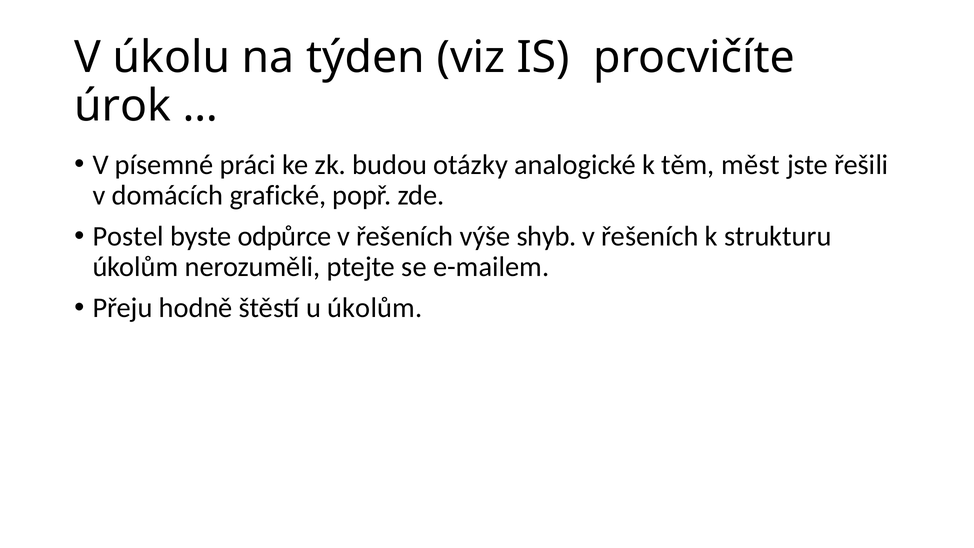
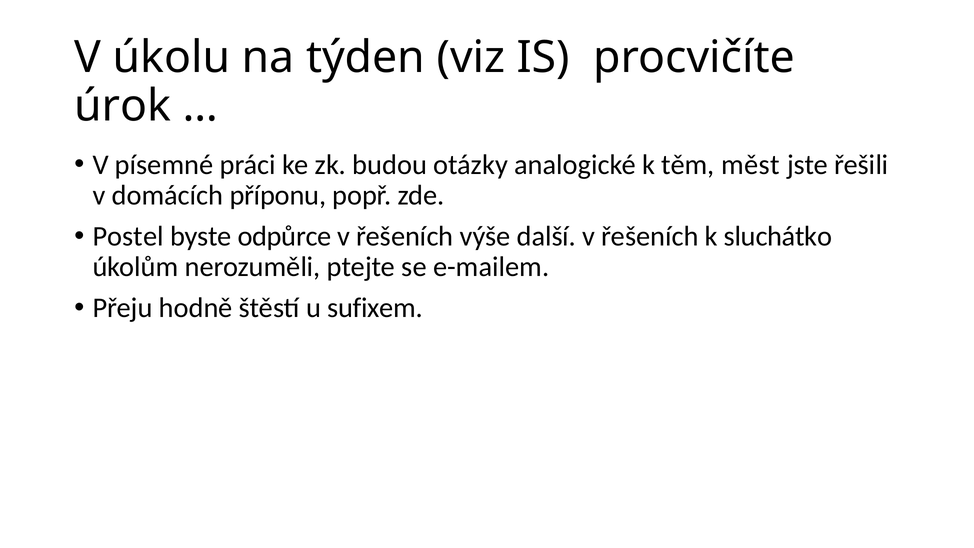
grafické: grafické -> příponu (278, 195)
shyb: shyb -> další (546, 236)
strukturu: strukturu -> sluchátko (778, 236)
u úkolům: úkolům -> sufixem (375, 308)
